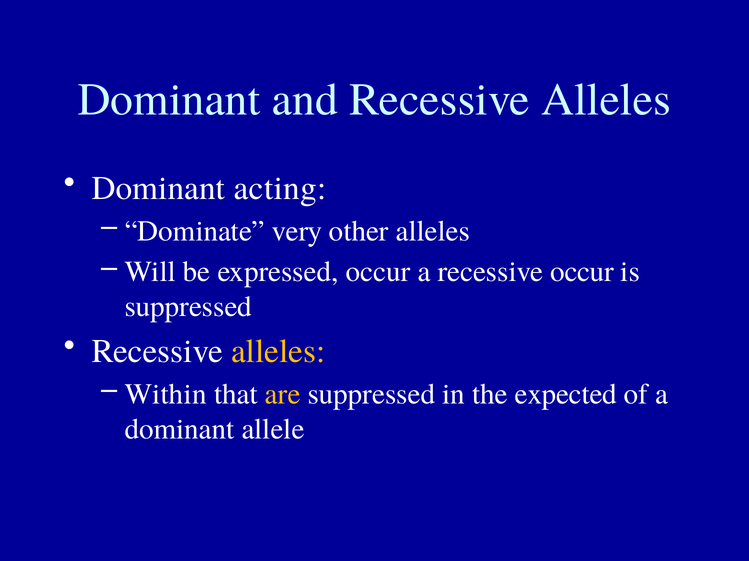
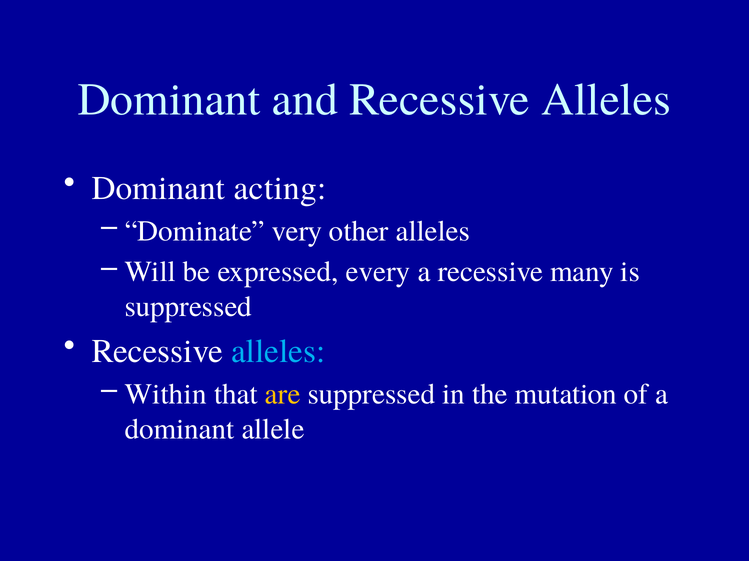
expressed occur: occur -> every (378, 272)
recessive occur: occur -> many (582, 272)
alleles colour: yellow -> light blue (278, 352)
expected: expected -> mutation (566, 395)
